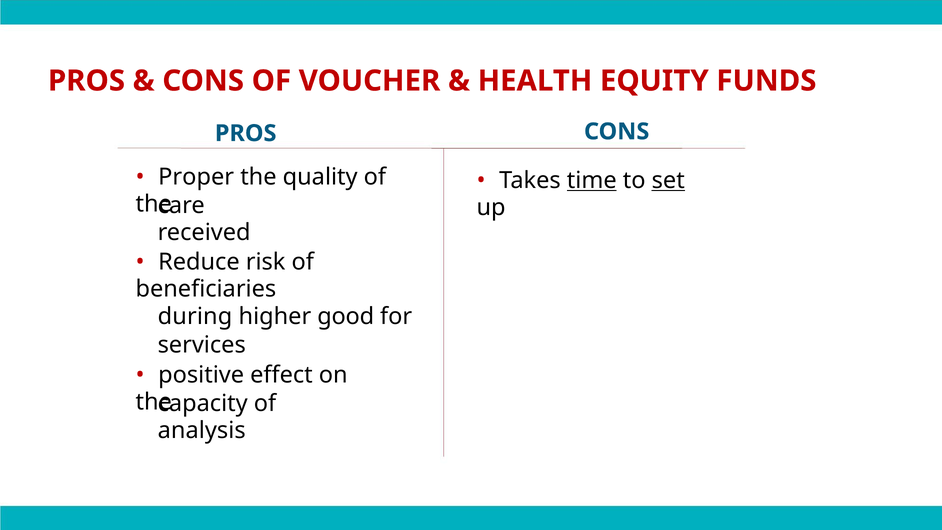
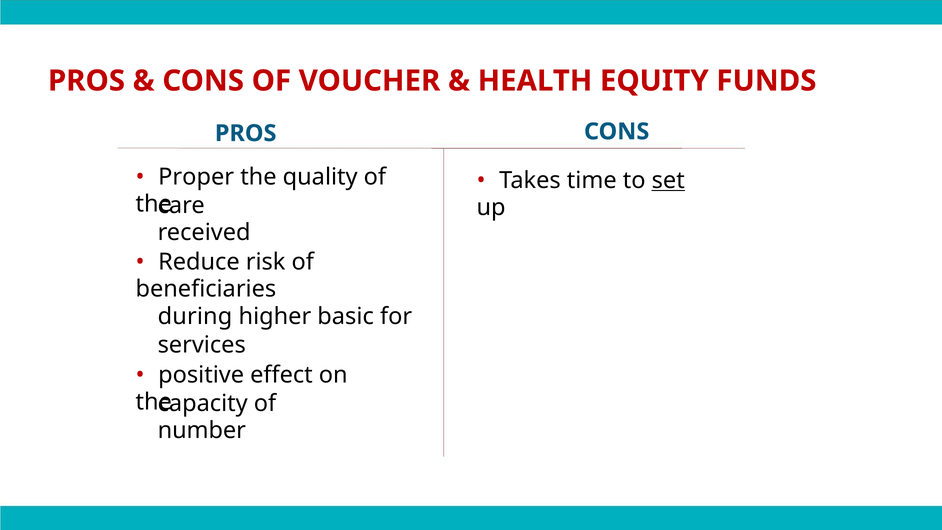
time underline: present -> none (592, 180)
good: good -> basic (346, 317)
analysis: analysis -> number (202, 430)
